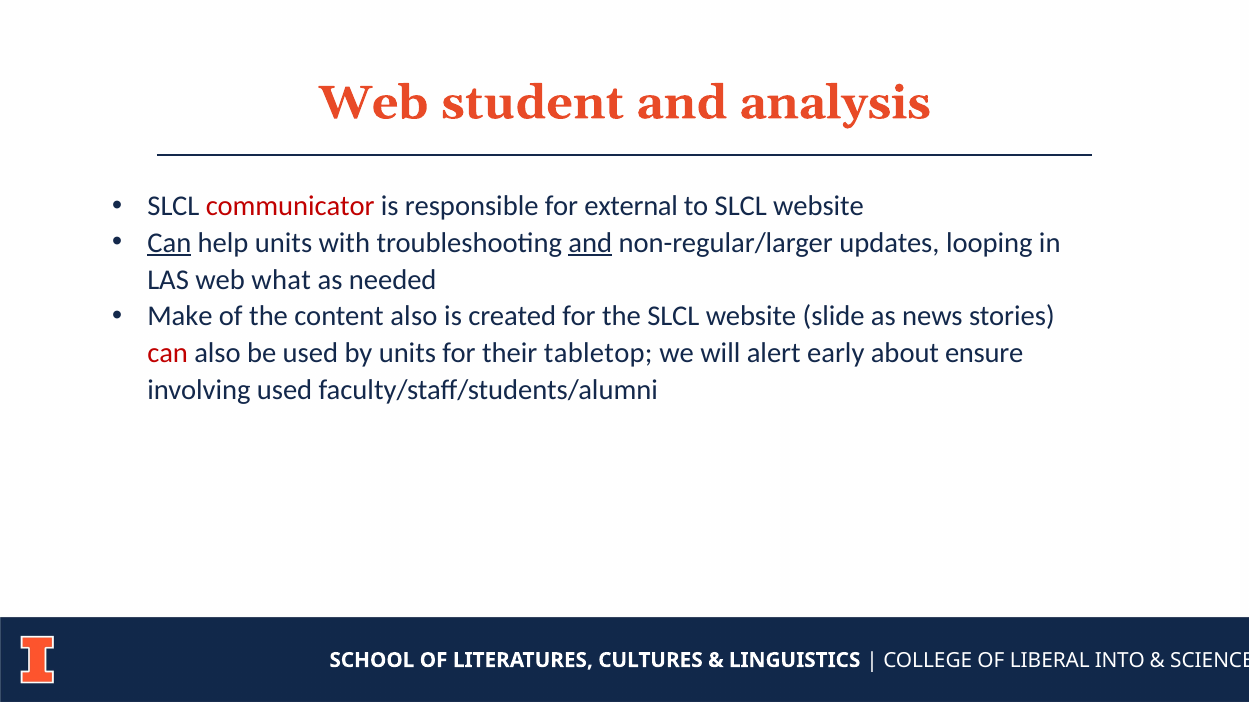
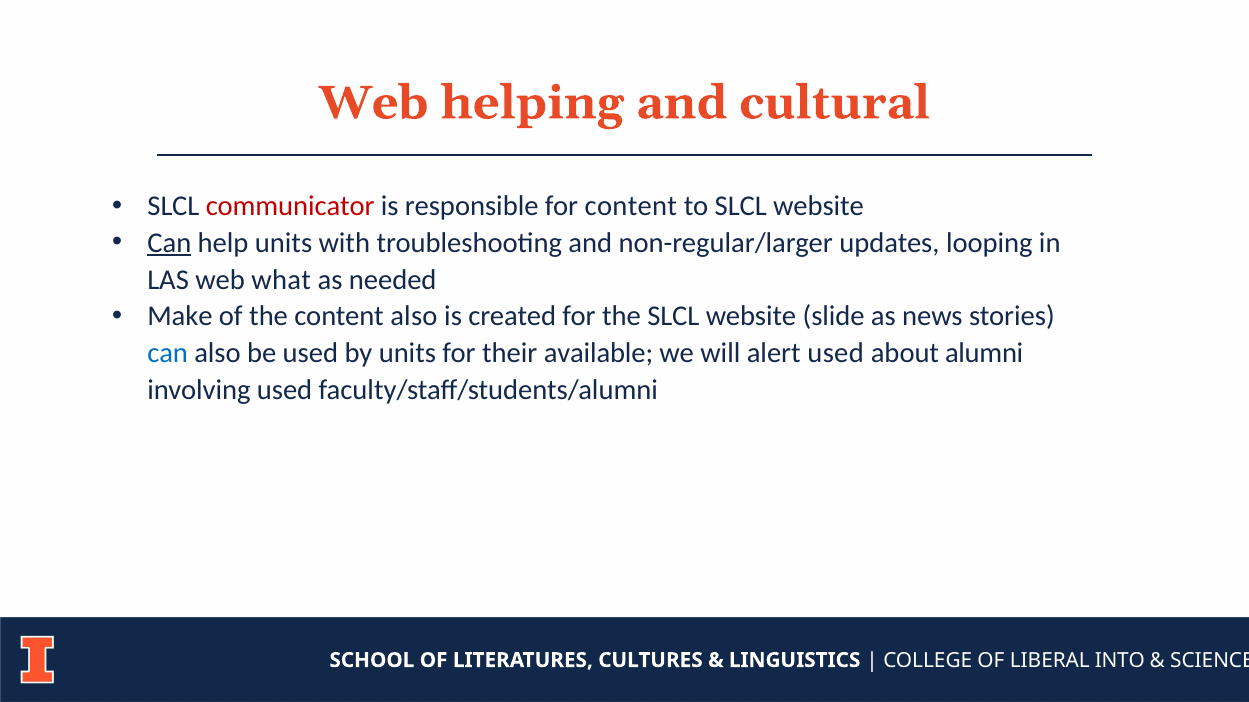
student: student -> helping (532, 103)
analysis: analysis -> cultural (835, 103)
for external: external -> content (631, 206)
and underline: present -> none (590, 243)
can colour: red -> blue (168, 353)
tabletop: tabletop -> available (598, 353)
alert early: early -> used (836, 353)
ensure: ensure -> alumni (984, 353)
